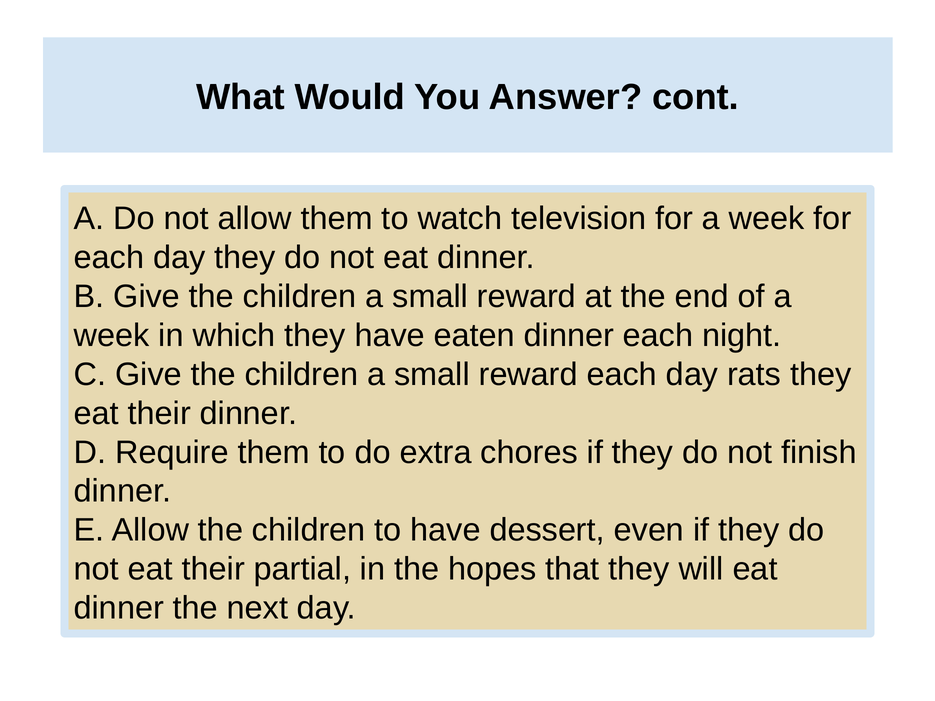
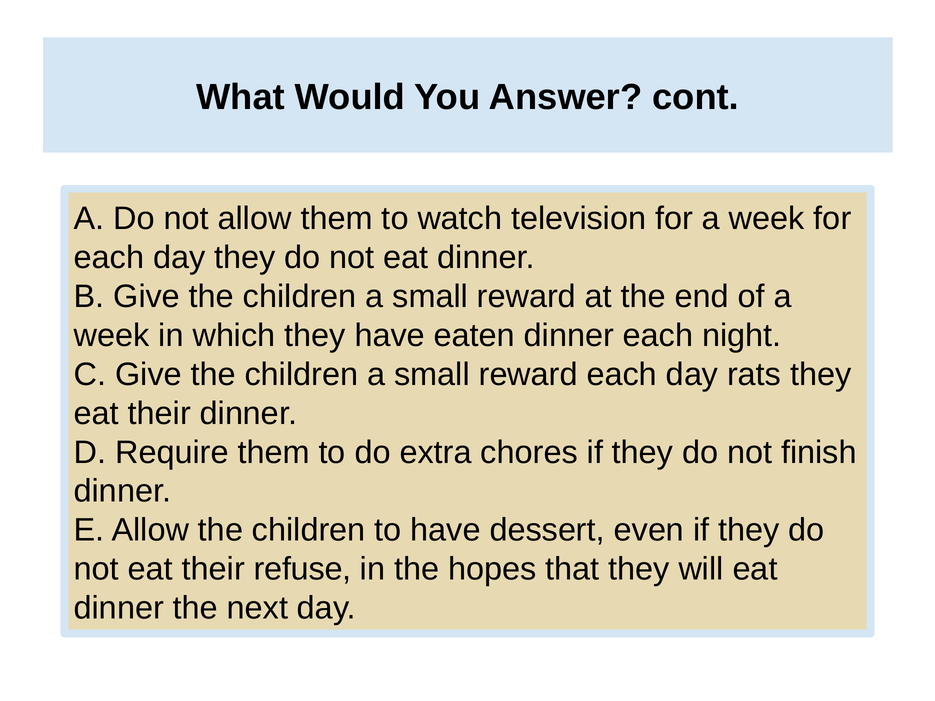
partial: partial -> refuse (303, 569)
